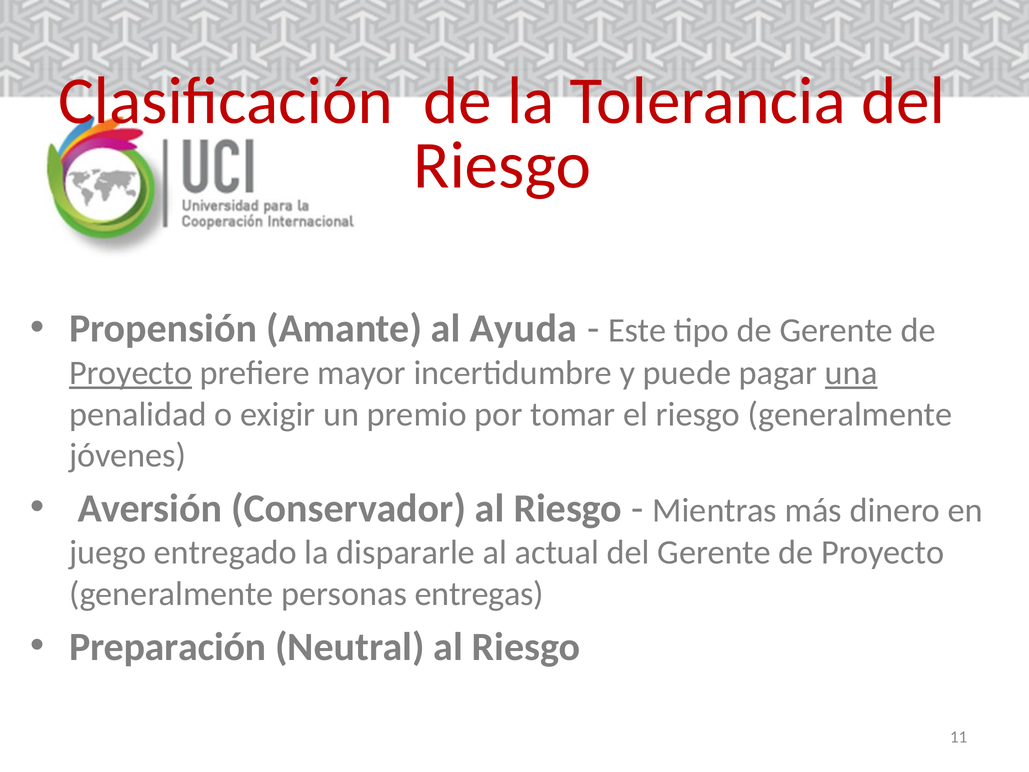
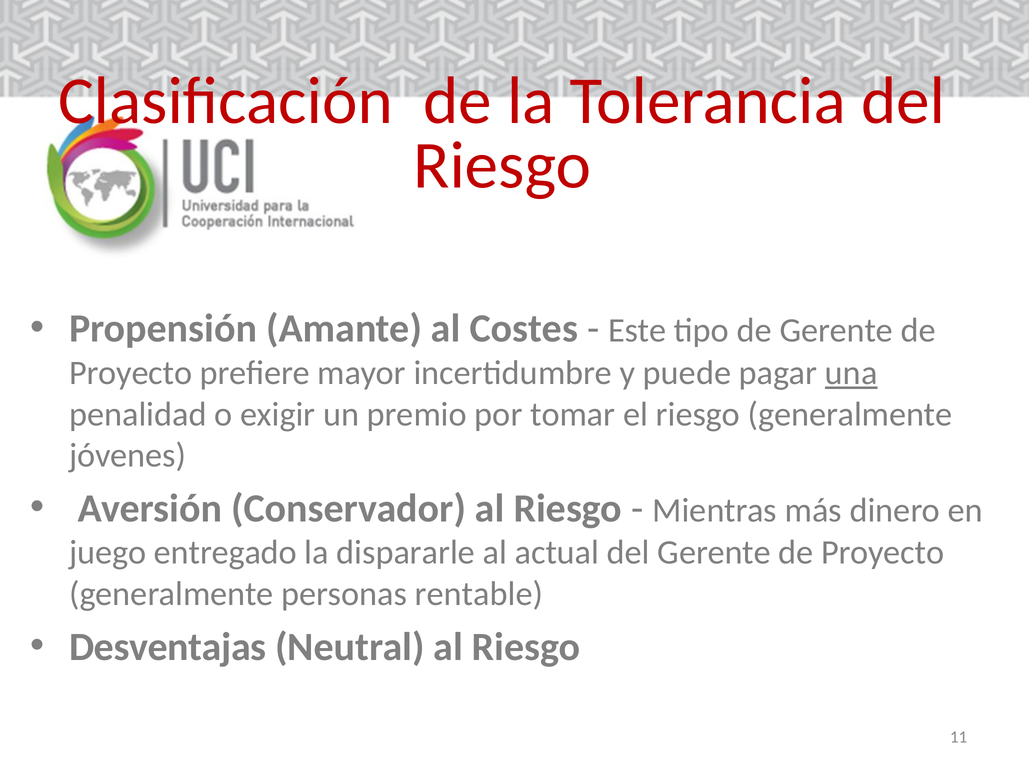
Ayuda: Ayuda -> Costes (524, 329)
Proyecto underline: present -> none (131, 373)
entregas: entregas -> rentable (479, 594)
Preparación: Preparación -> Desventajas (168, 647)
